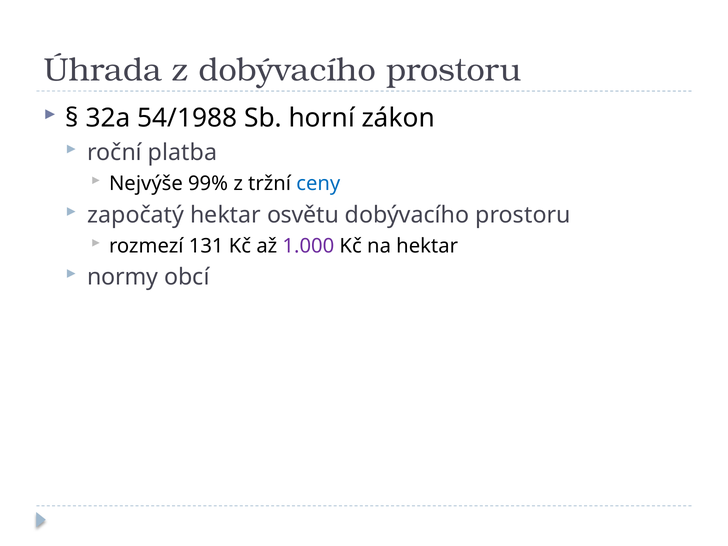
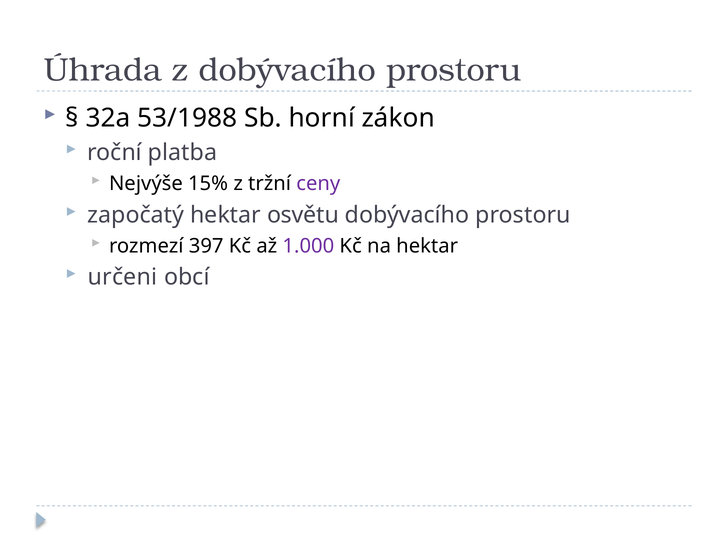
54/1988: 54/1988 -> 53/1988 (187, 118)
99%: 99% -> 15% (208, 184)
ceny colour: blue -> purple (318, 184)
131: 131 -> 397 (206, 246)
normy: normy -> určeni (122, 277)
